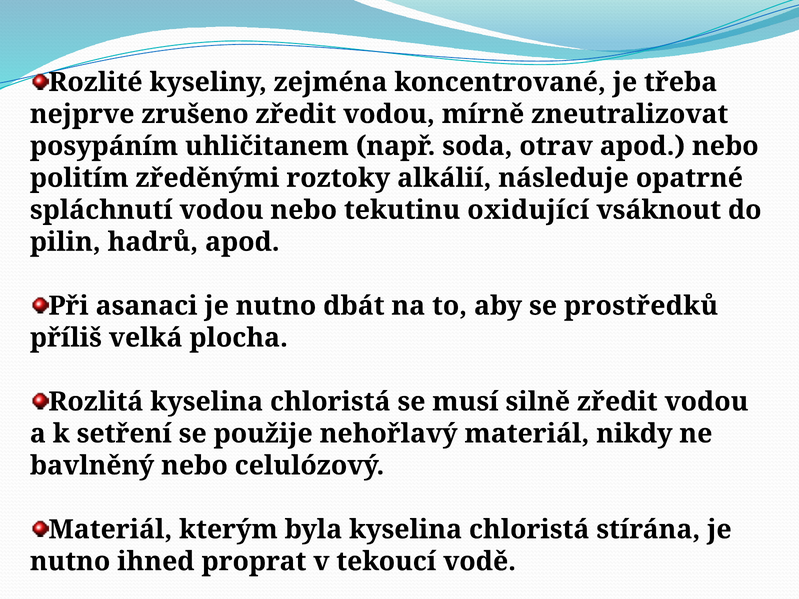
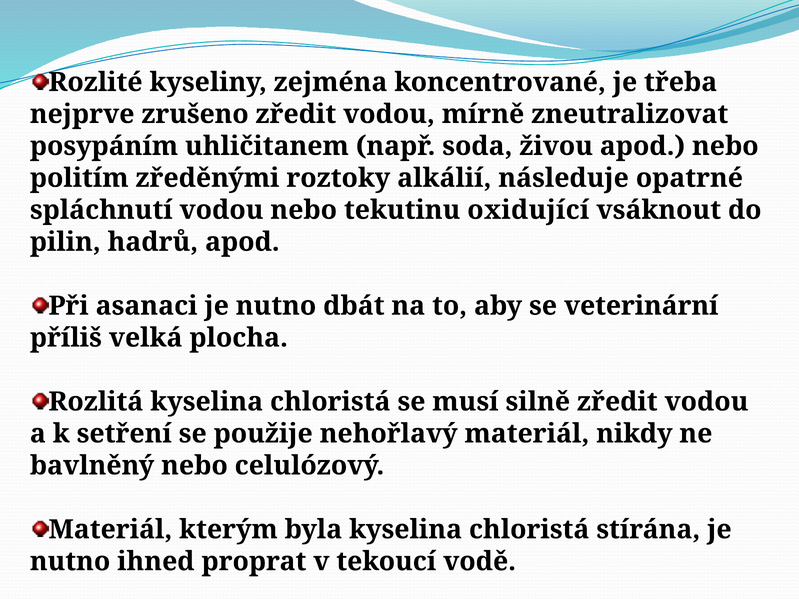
otrav: otrav -> živou (556, 146)
prostředků: prostředků -> veterinární (641, 306)
